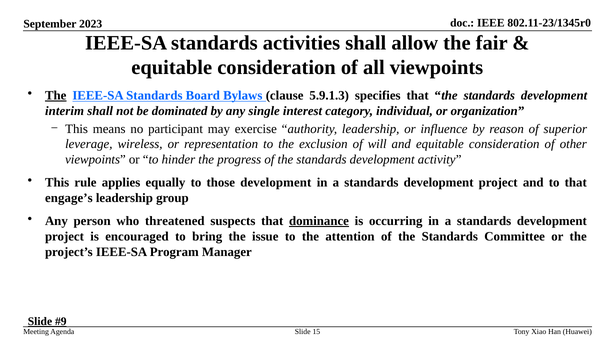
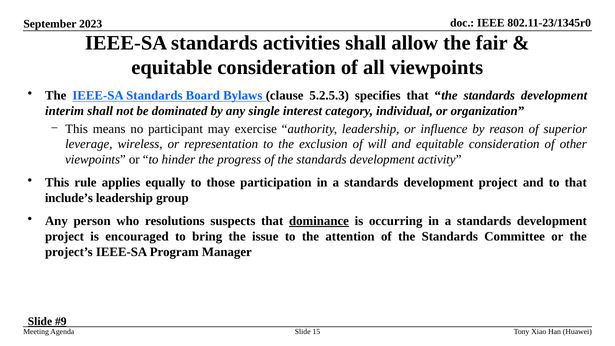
The underline: present -> none (56, 95)
5.9.1.3: 5.9.1.3 -> 5.2.5.3 (329, 95)
those development: development -> participation (276, 183)
engage’s: engage’s -> include’s (69, 198)
threatened: threatened -> resolutions (175, 221)
